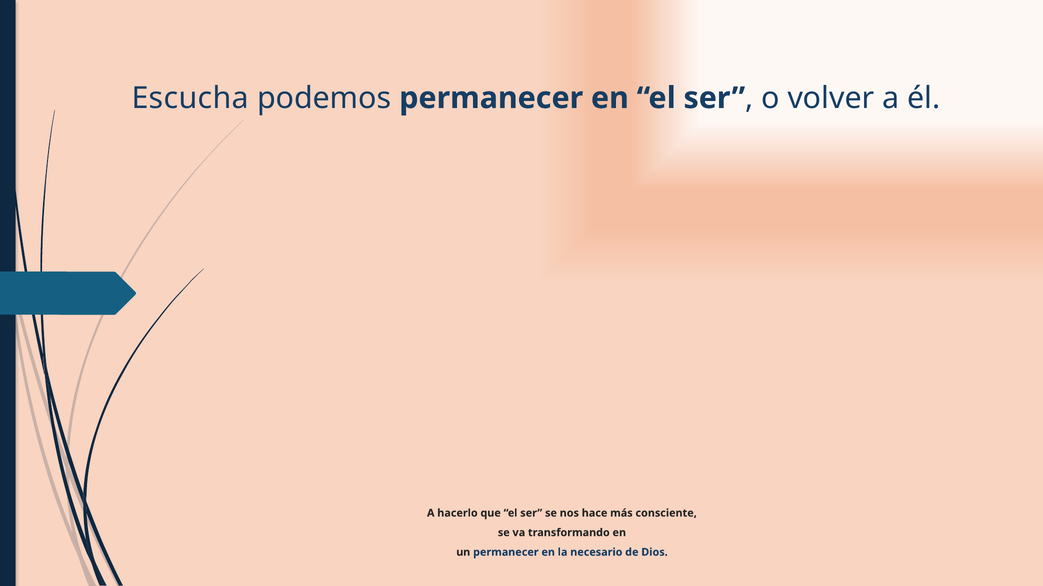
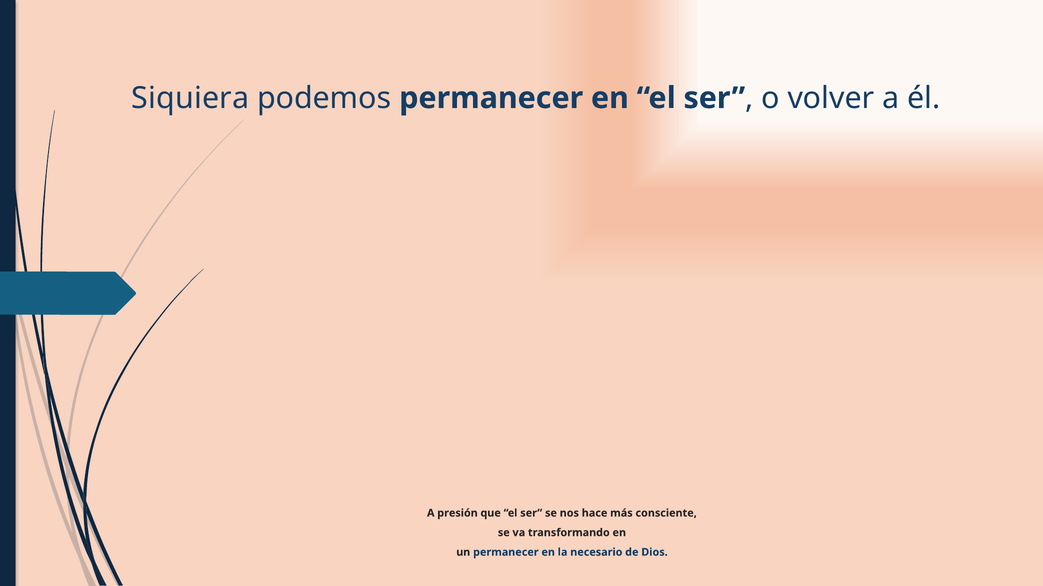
Escucha: Escucha -> Siquiera (190, 98)
hacerlo: hacerlo -> presión (458, 514)
